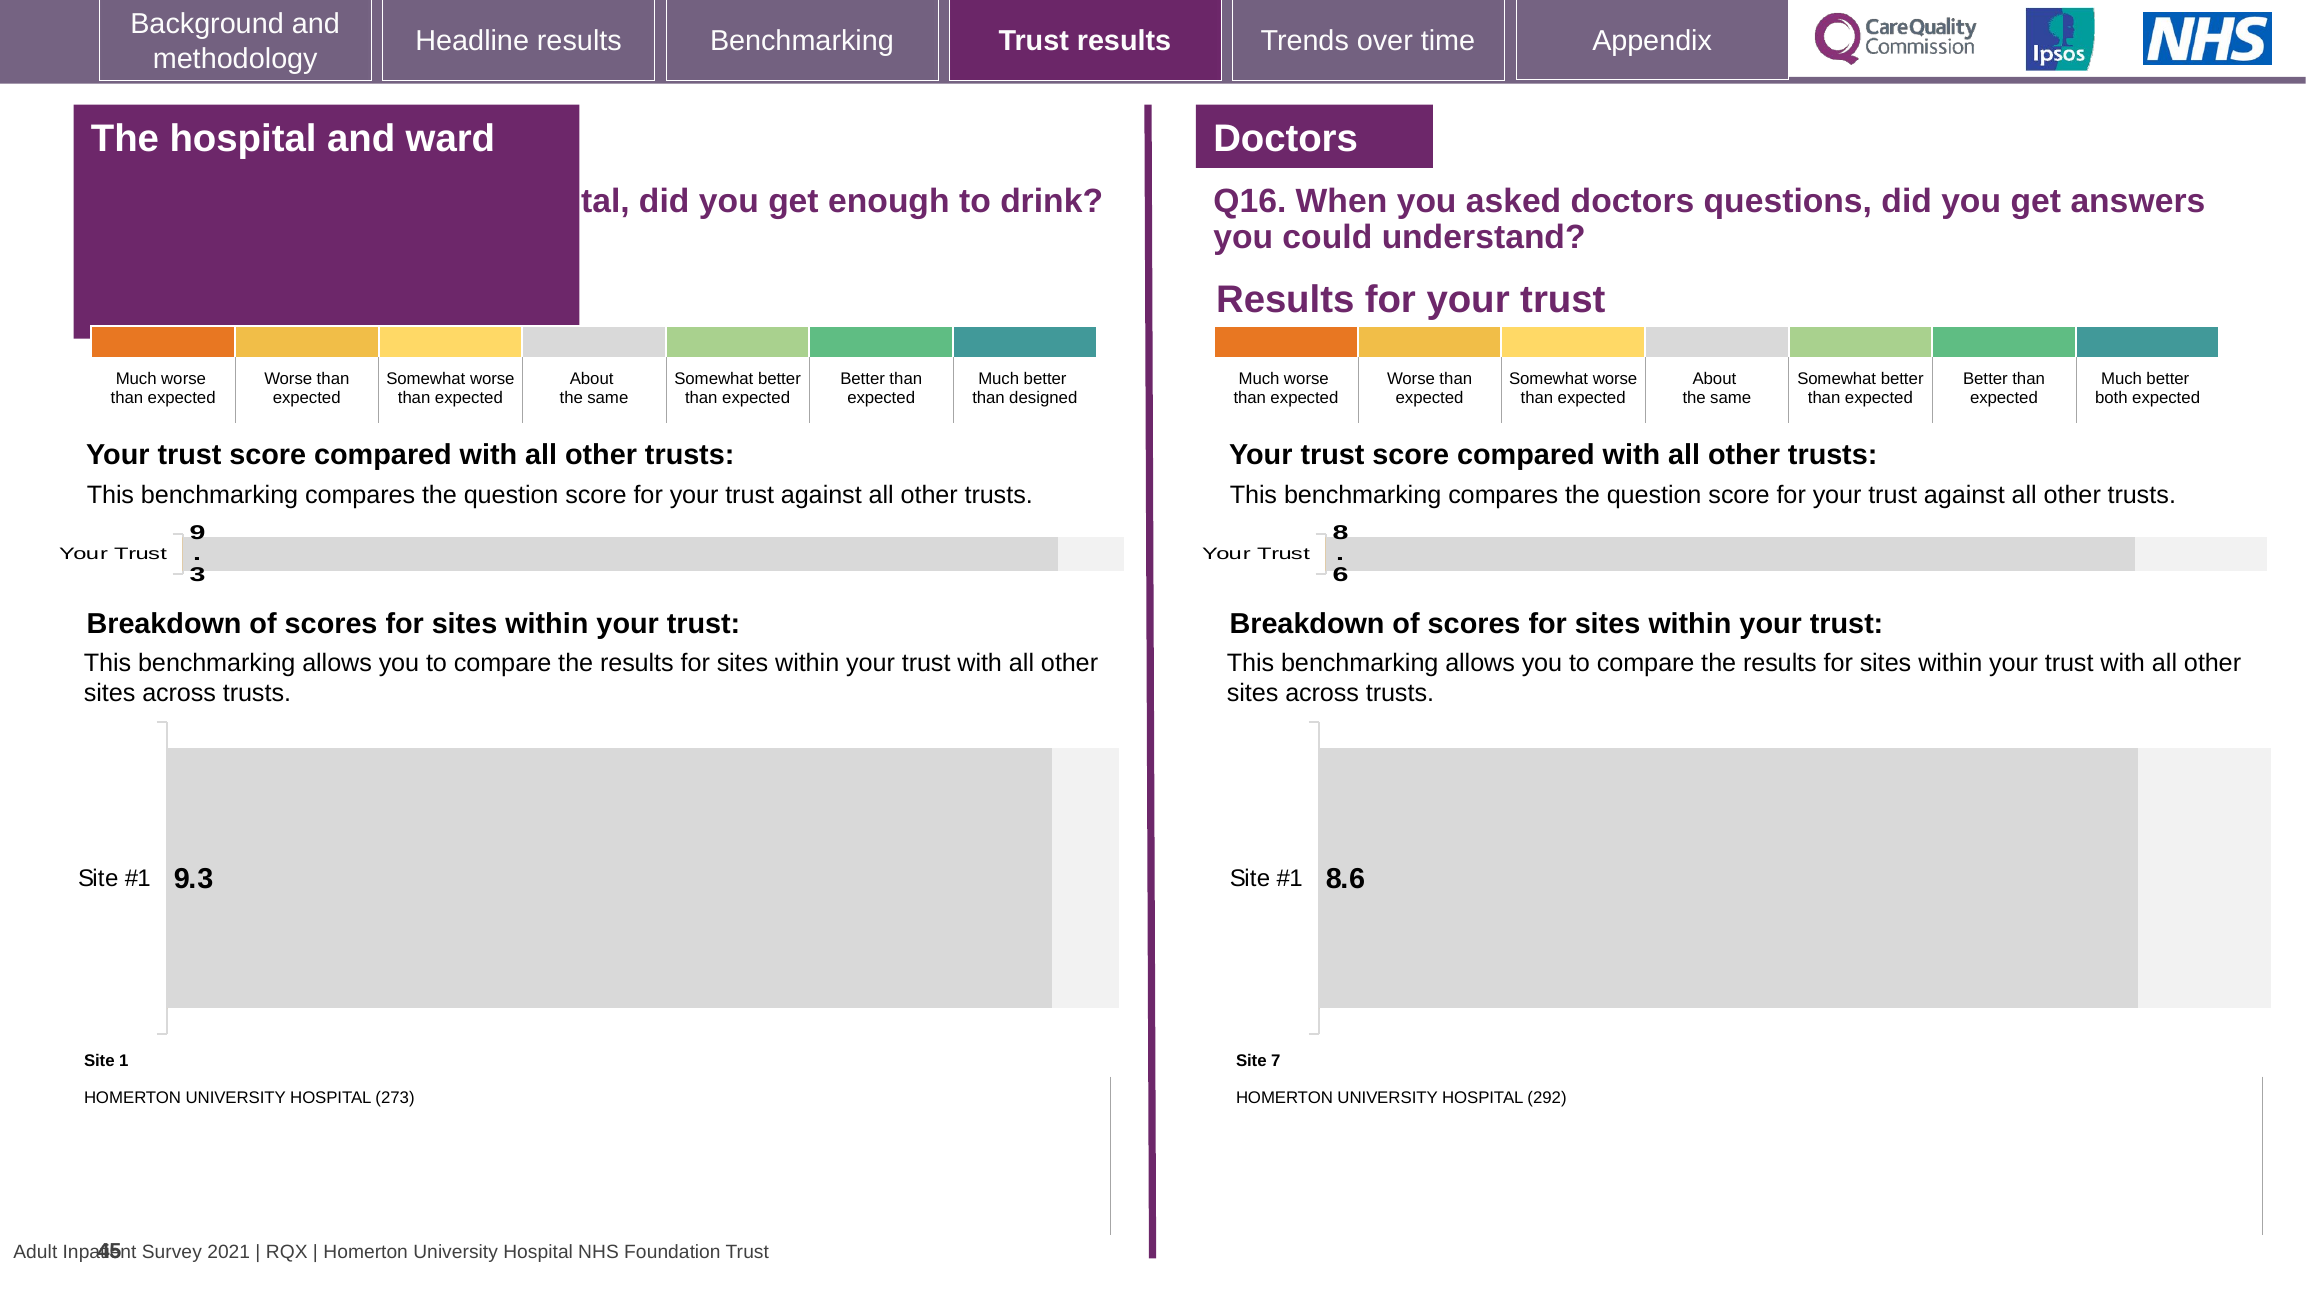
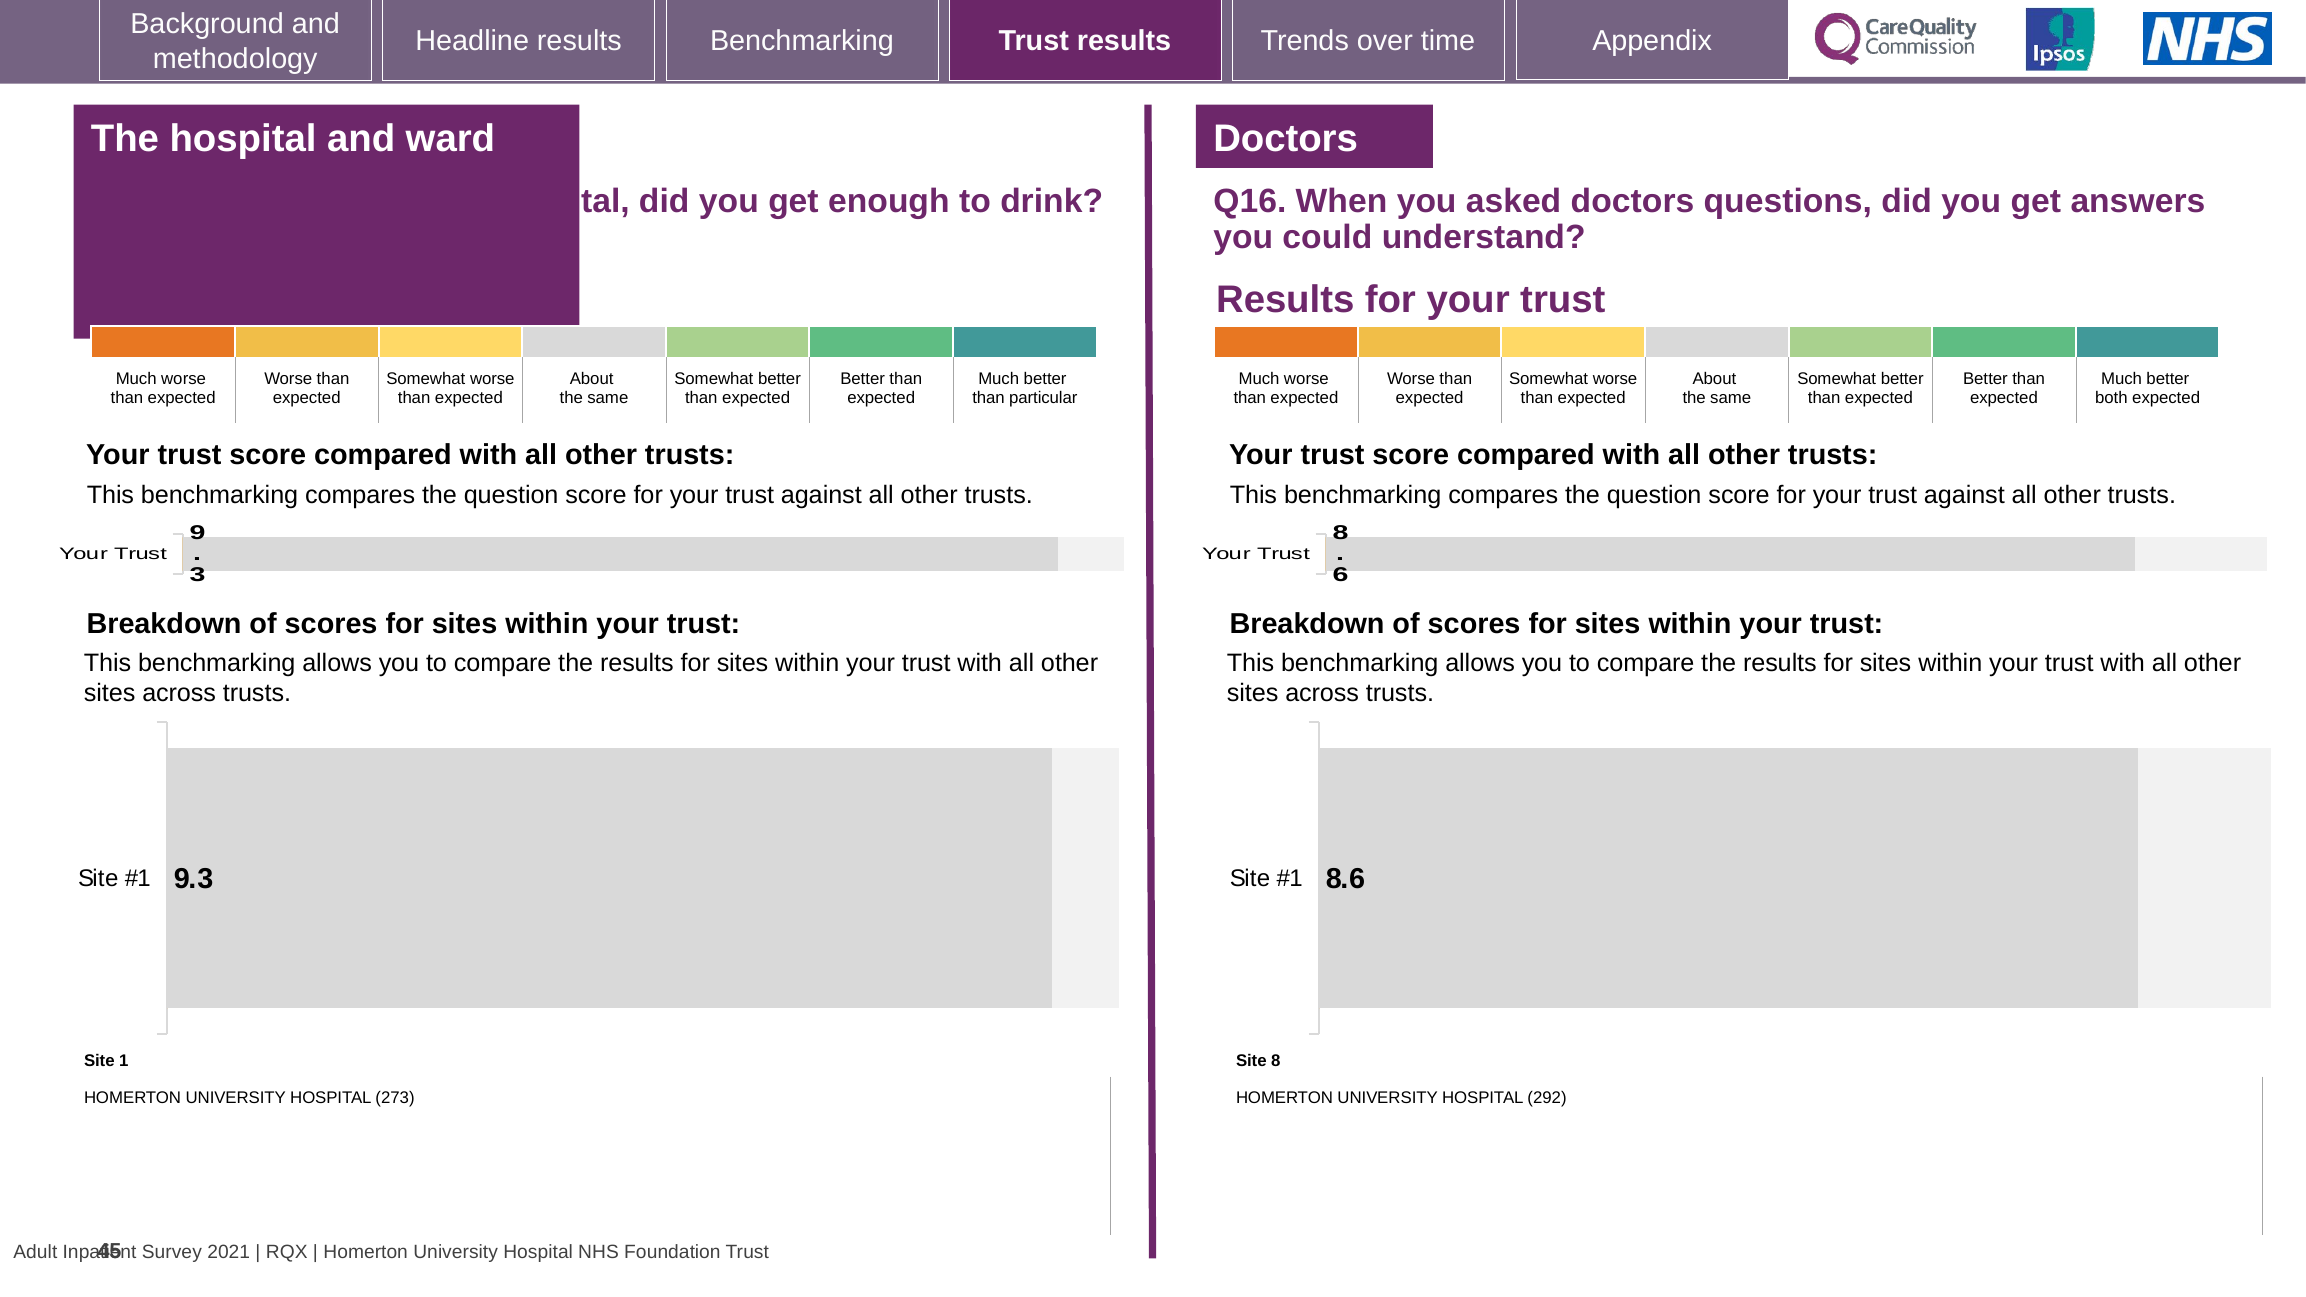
designed: designed -> particular (1043, 398)
Site 7: 7 -> 8 (1276, 1061)
